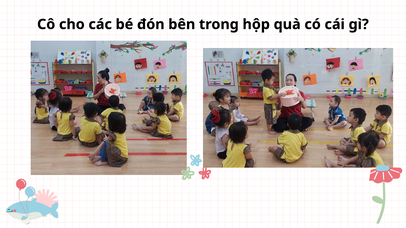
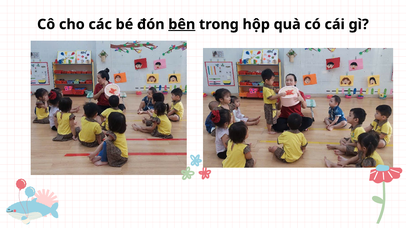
bên underline: none -> present (182, 24)
